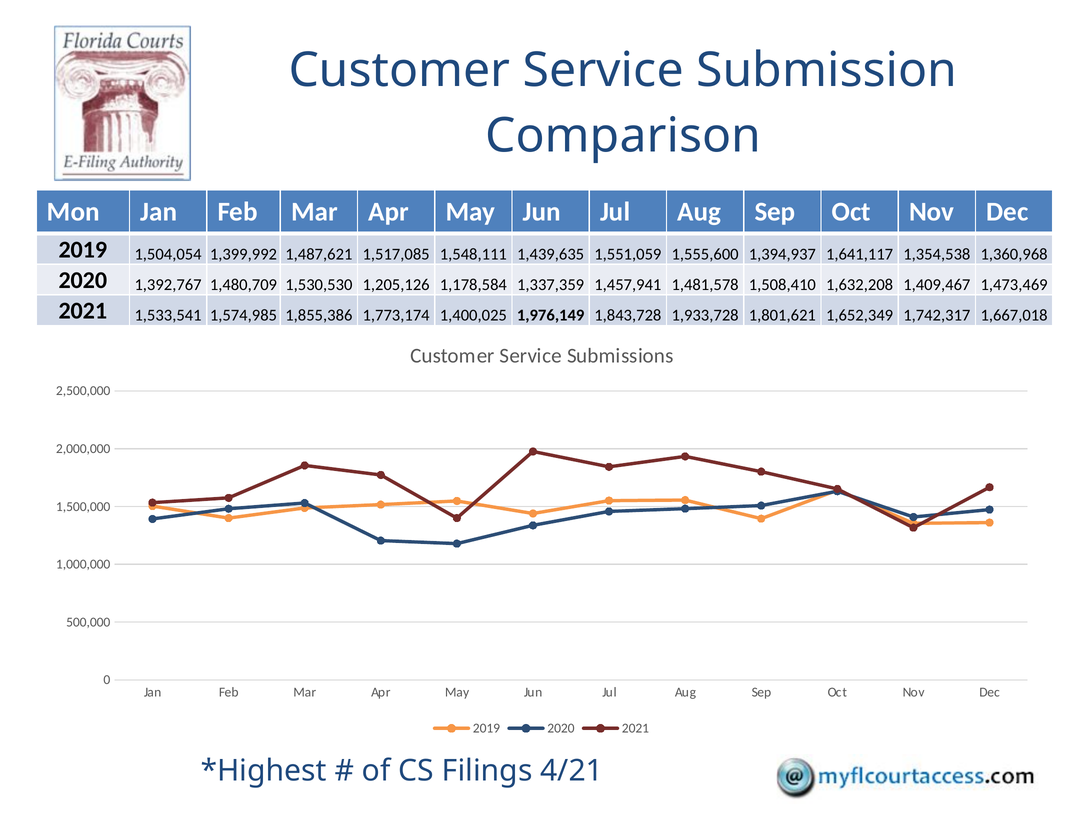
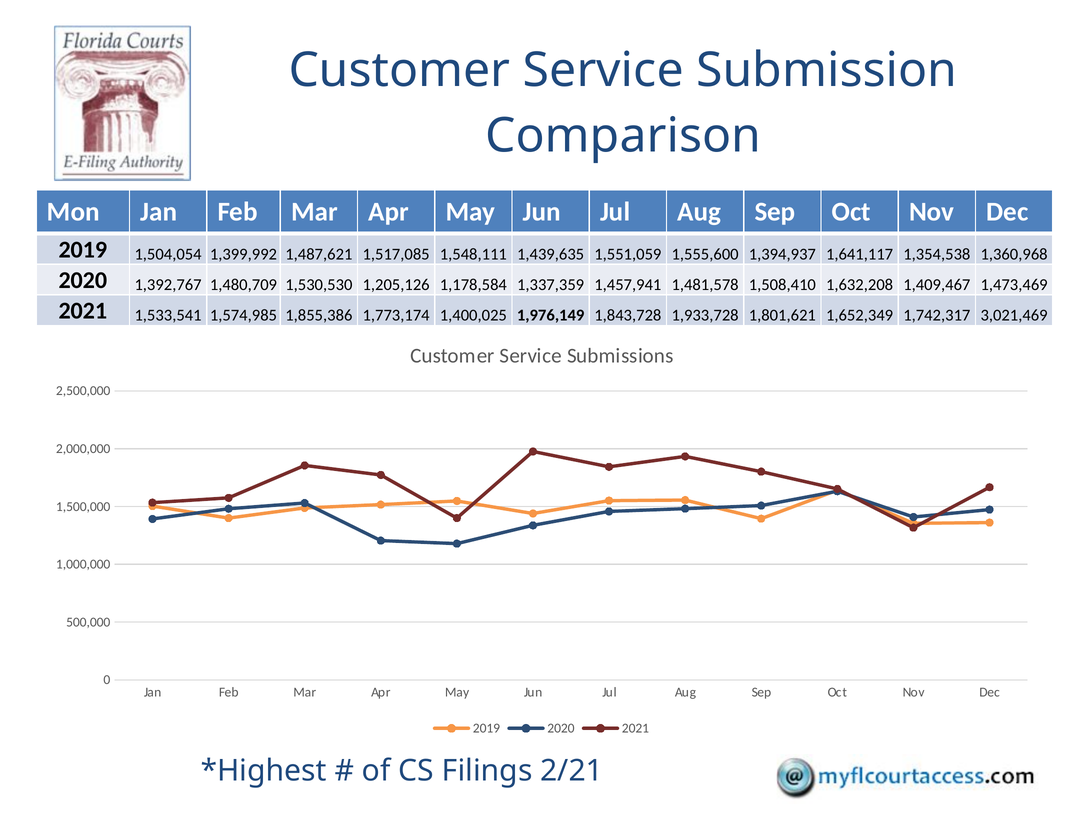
1,667,018: 1,667,018 -> 3,021,469 (1014, 315)
4/21: 4/21 -> 2/21 (572, 771)
